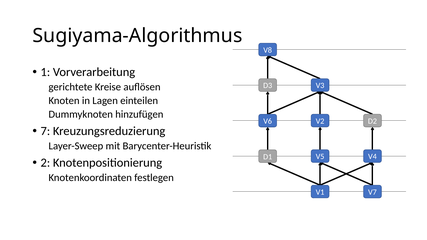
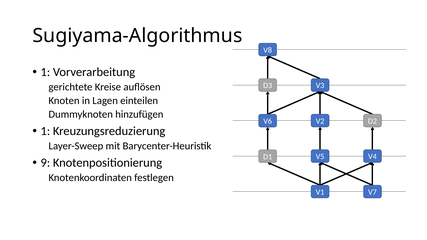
7: 7 -> 1 (45, 131)
2: 2 -> 9 (45, 163)
